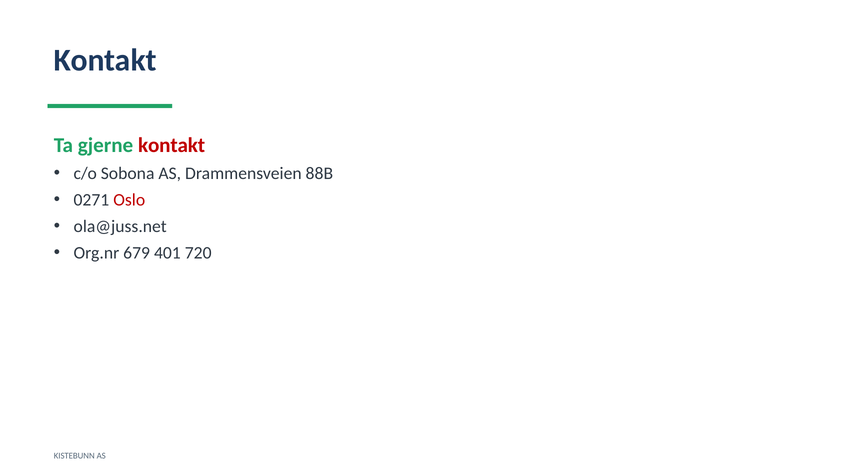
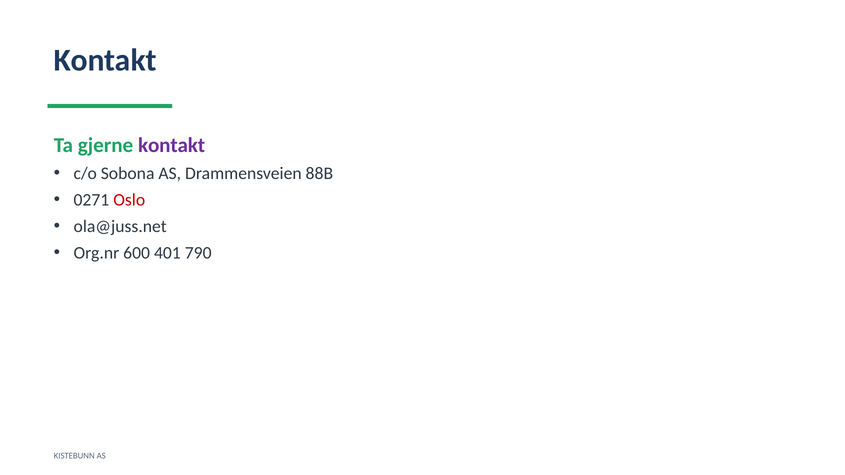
kontakt colour: red -> purple (172, 145)
679: 679 -> 600 (137, 253)
720: 720 -> 790 (198, 253)
